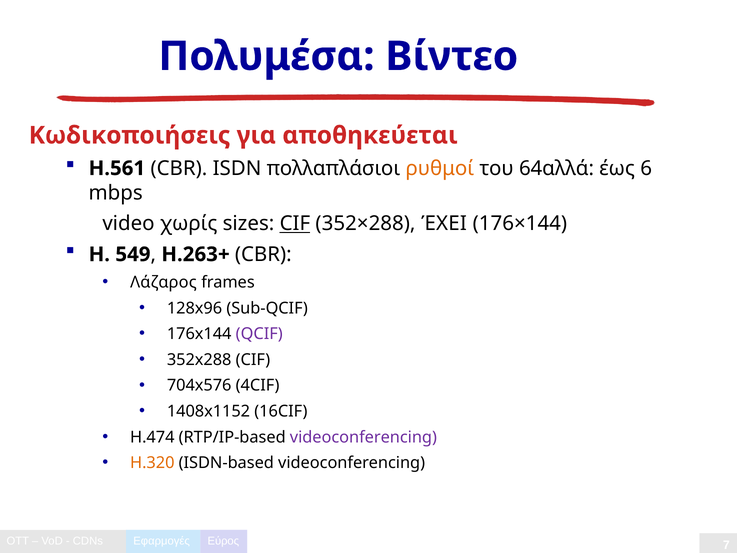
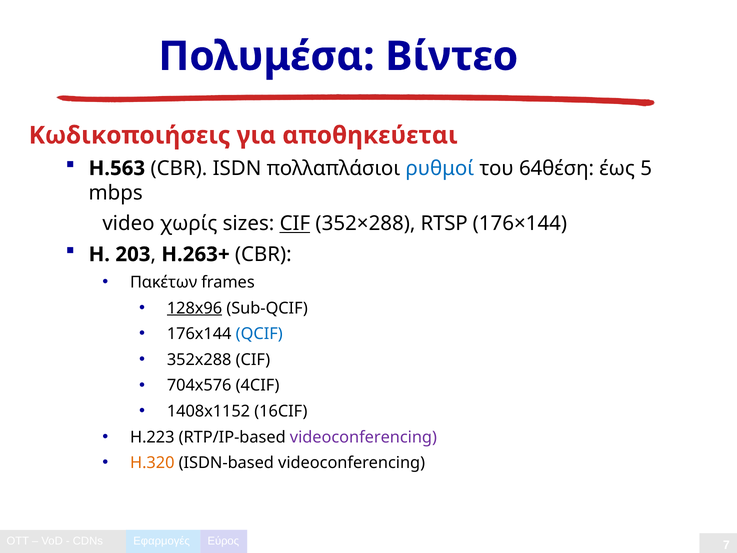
Η.561: Η.561 -> Η.563 (117, 168)
ρυθμοί colour: orange -> blue (440, 168)
64αλλά: 64αλλά -> 64θέση (557, 168)
6: 6 -> 5 (646, 168)
ΈΧΕΙ: ΈΧΕΙ -> RTSP (444, 224)
549: 549 -> 203 (133, 254)
Λάζαρος: Λάζαρος -> Πακέτων (164, 282)
128x96 underline: none -> present (195, 308)
QCIF colour: purple -> blue (259, 334)
H.474: H.474 -> H.223 (152, 437)
